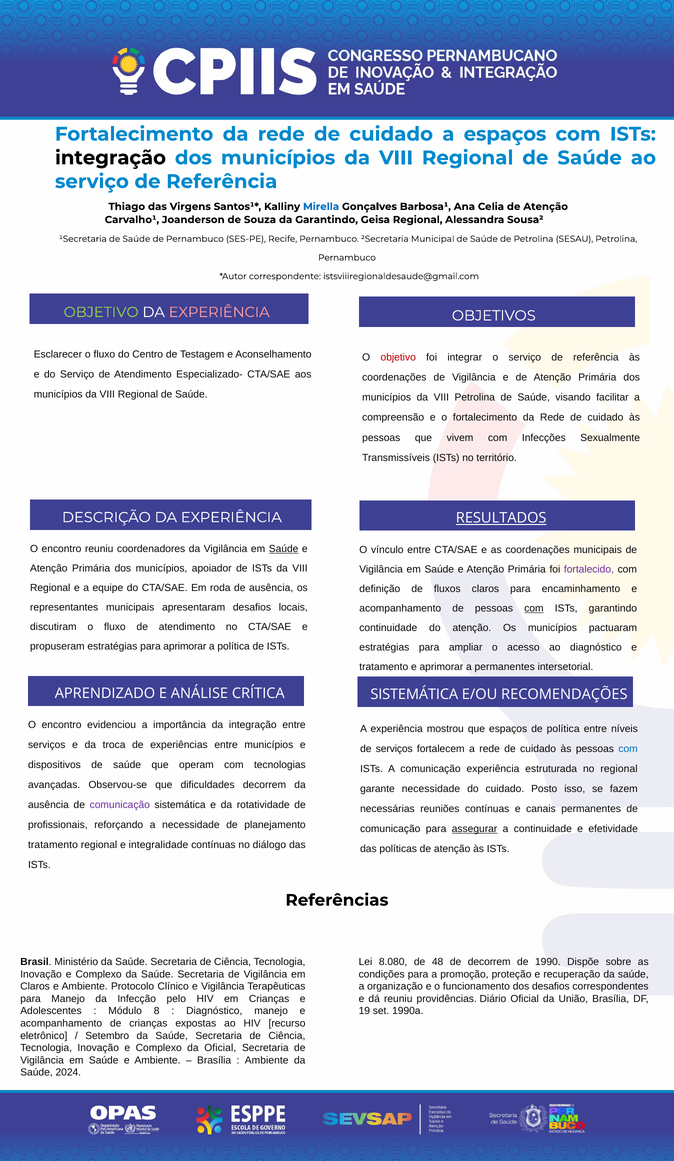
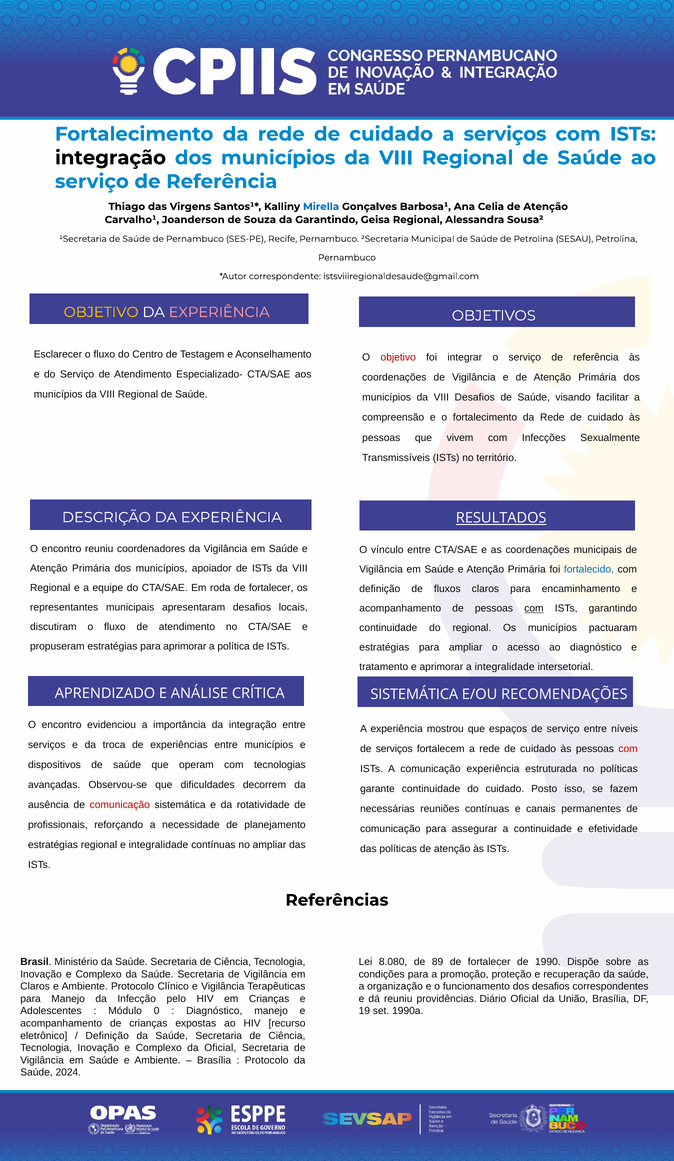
a espaços: espaços -> serviços (505, 134)
OBJETIVO colour: light green -> yellow (101, 312)
VIII Petrolina: Petrolina -> Desafios (475, 398)
Saúde underline: present -> none (284, 549)
fortalecido colour: purple -> blue (589, 569)
roda de ausência: ausência -> fortalecer (271, 588)
do atenção: atenção -> regional (472, 628)
a permanentes: permanentes -> integralidade (505, 667)
de política: política -> serviço (563, 729)
com colour: blue -> red (628, 749)
no regional: regional -> políticas (619, 769)
garante necessidade: necessidade -> continuidade (431, 789)
comunicação colour: purple -> red (120, 805)
assegurar underline: present -> none (475, 829)
tratamento: tratamento -> estratégias (53, 845)
no diálogo: diálogo -> ampliar (270, 845)
48: 48 -> 89 (438, 962)
decorrem: decorrem -> fortalecer (489, 962)
8: 8 -> 0 (157, 1011)
Setembro: Setembro -> Definição (107, 1036)
Ambiente: Ambiente -> Protocolo (267, 1061)
